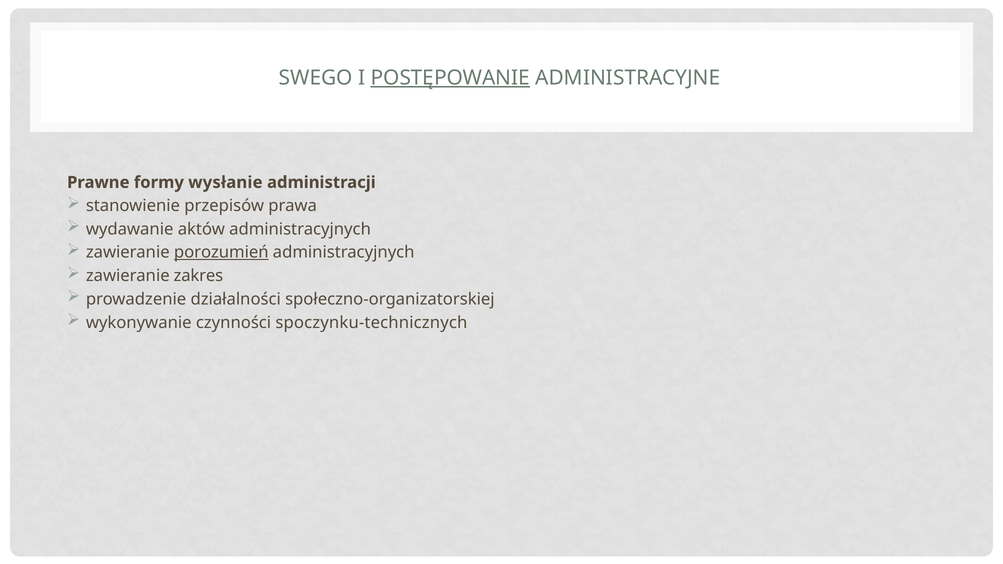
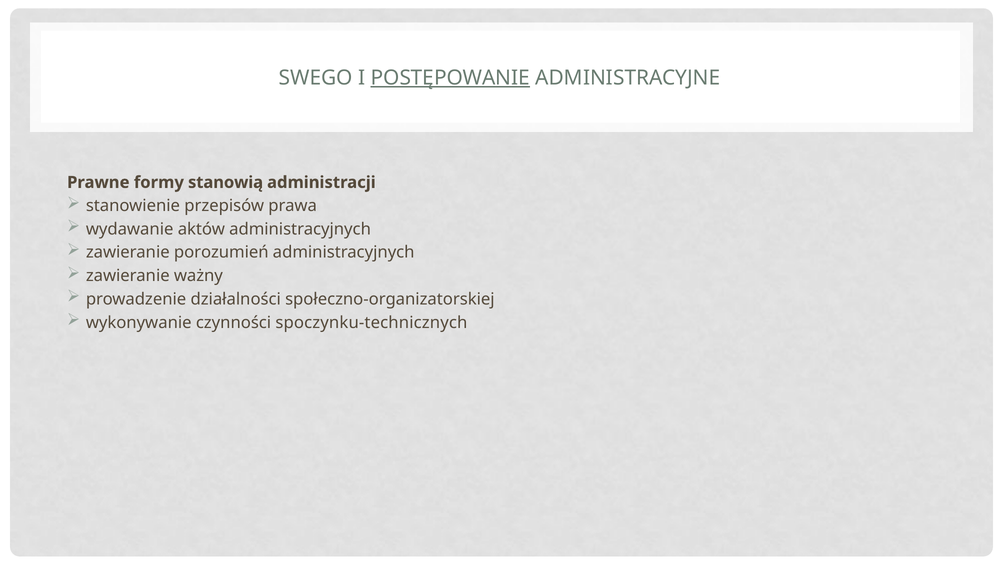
wysłanie: wysłanie -> stanowią (226, 182)
porozumień underline: present -> none (221, 253)
zakres: zakres -> ważny (198, 276)
